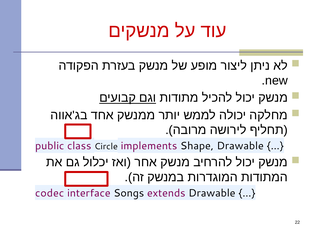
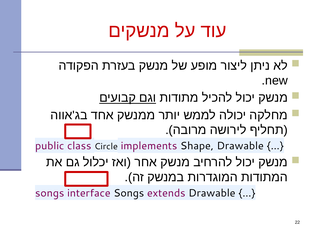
codec: codec -> songs (50, 193)
